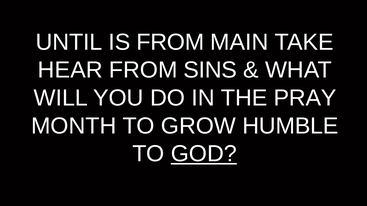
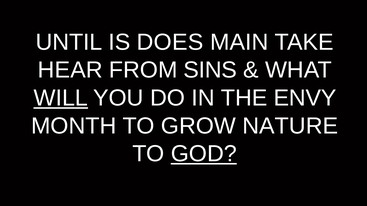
IS FROM: FROM -> DOES (170, 42)
WILL underline: none -> present (61, 98)
PRAY: PRAY -> ENVY (305, 98)
HUMBLE: HUMBLE -> NATURE (290, 126)
